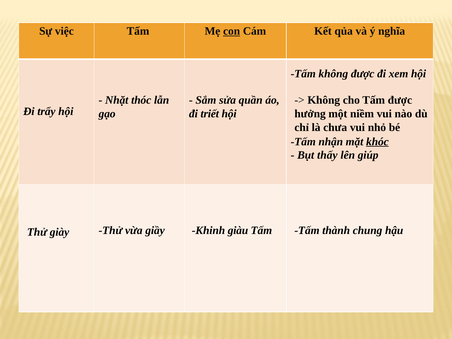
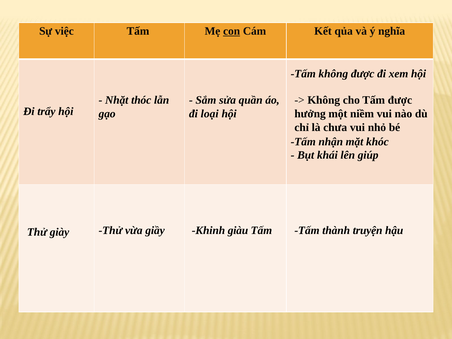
triết: triết -> loại (210, 114)
khóc underline: present -> none (377, 142)
thấy: thấy -> khái (327, 155)
chung: chung -> truyện (368, 231)
